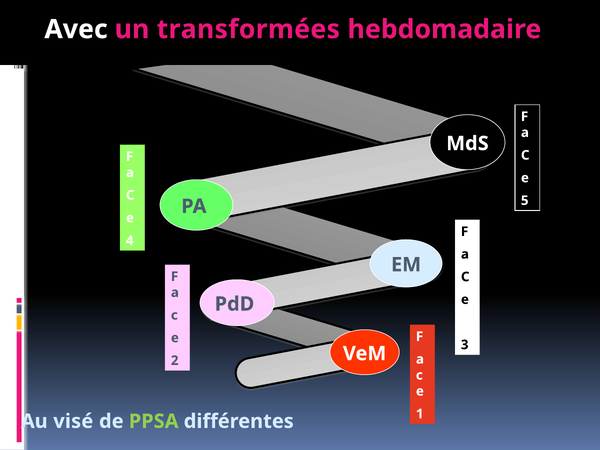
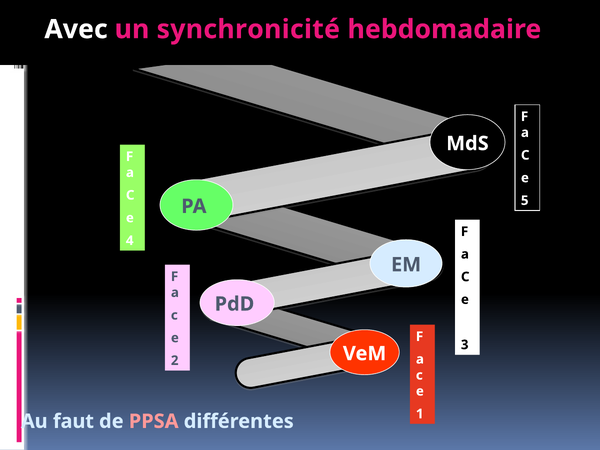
transformées: transformées -> synchronicité (248, 29)
visé: visé -> faut (73, 421)
PPSA colour: light green -> pink (154, 421)
